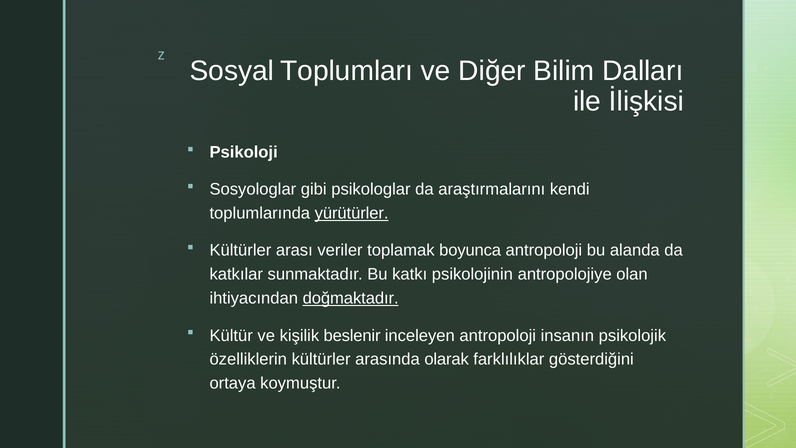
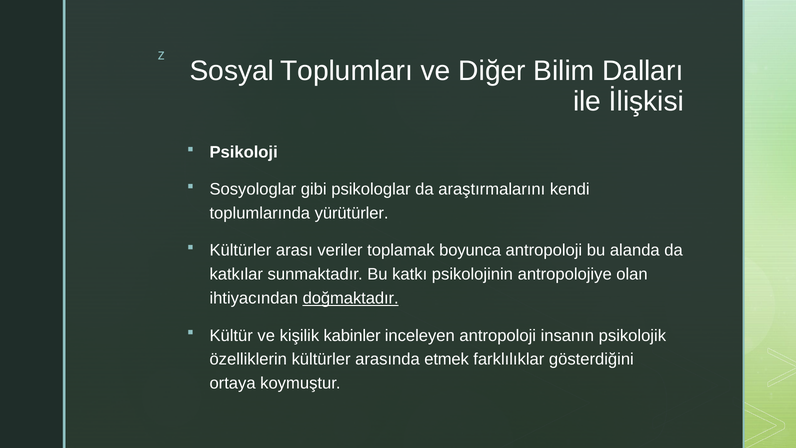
yürütürler underline: present -> none (352, 213)
beslenir: beslenir -> kabinler (352, 335)
olarak: olarak -> etmek (447, 359)
